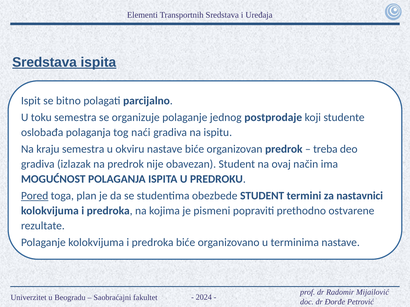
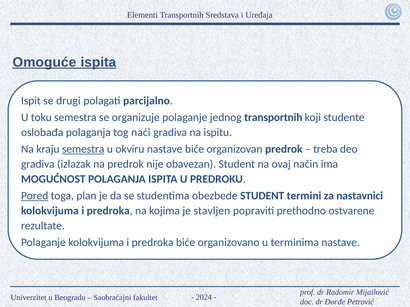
Sredstava: Sredstava -> Omoguće (44, 62)
bitno: bitno -> drugi (68, 101)
jednog postprodaje: postprodaje -> transportnih (273, 117)
semestra underline: none -> present (83, 149)
pismeni: pismeni -> stavljen (212, 211)
